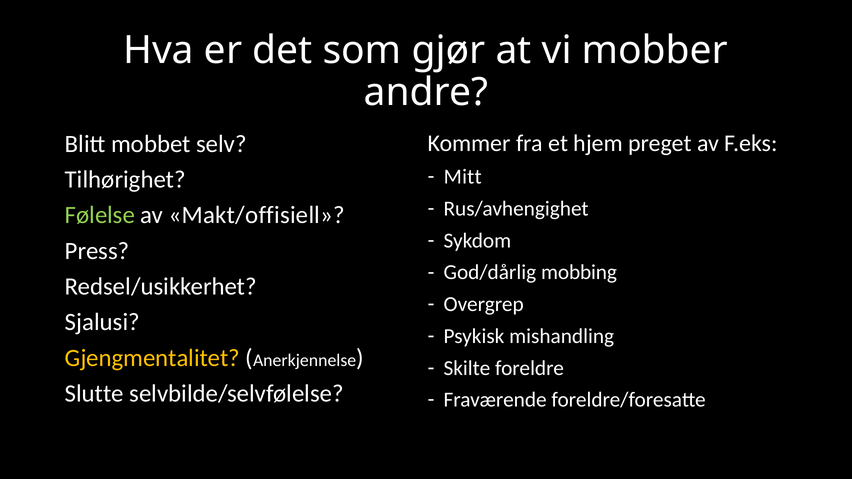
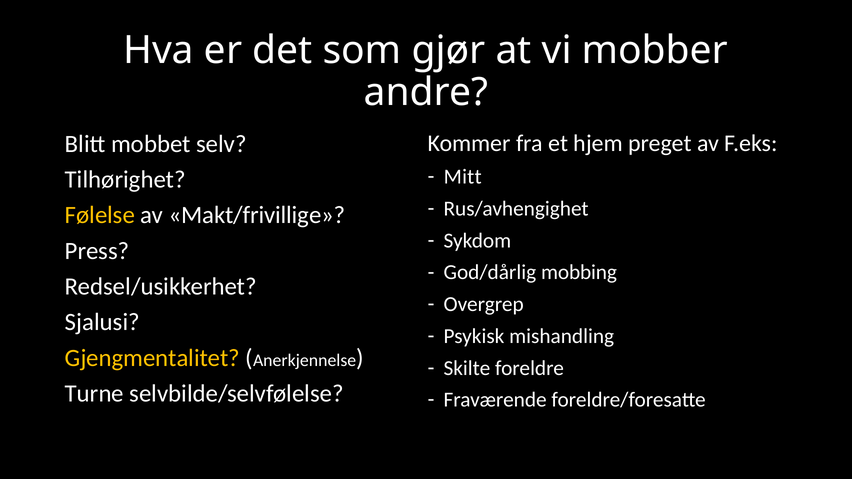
Følelse colour: light green -> yellow (100, 215)
Makt/offisiell: Makt/offisiell -> Makt/frivillige (257, 215)
Slutte: Slutte -> Turne (94, 394)
